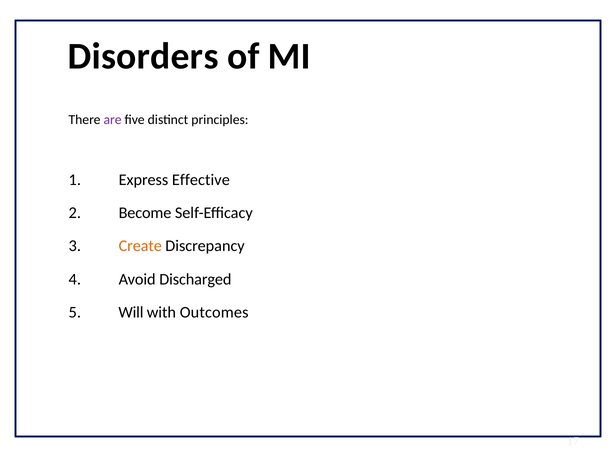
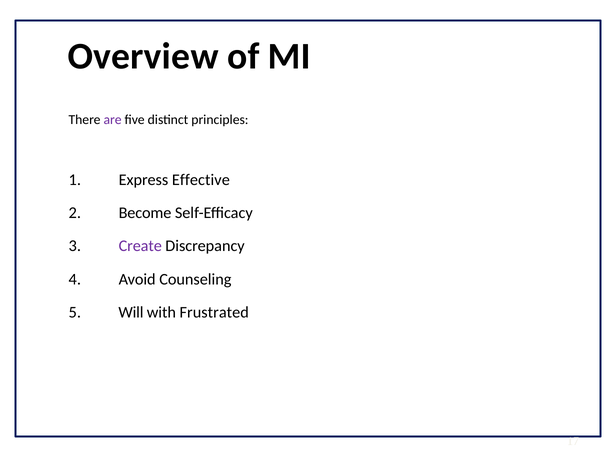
Disorders: Disorders -> Overview (143, 57)
Create colour: orange -> purple (140, 246)
Discharged: Discharged -> Counseling (195, 279)
Outcomes: Outcomes -> Frustrated (214, 312)
